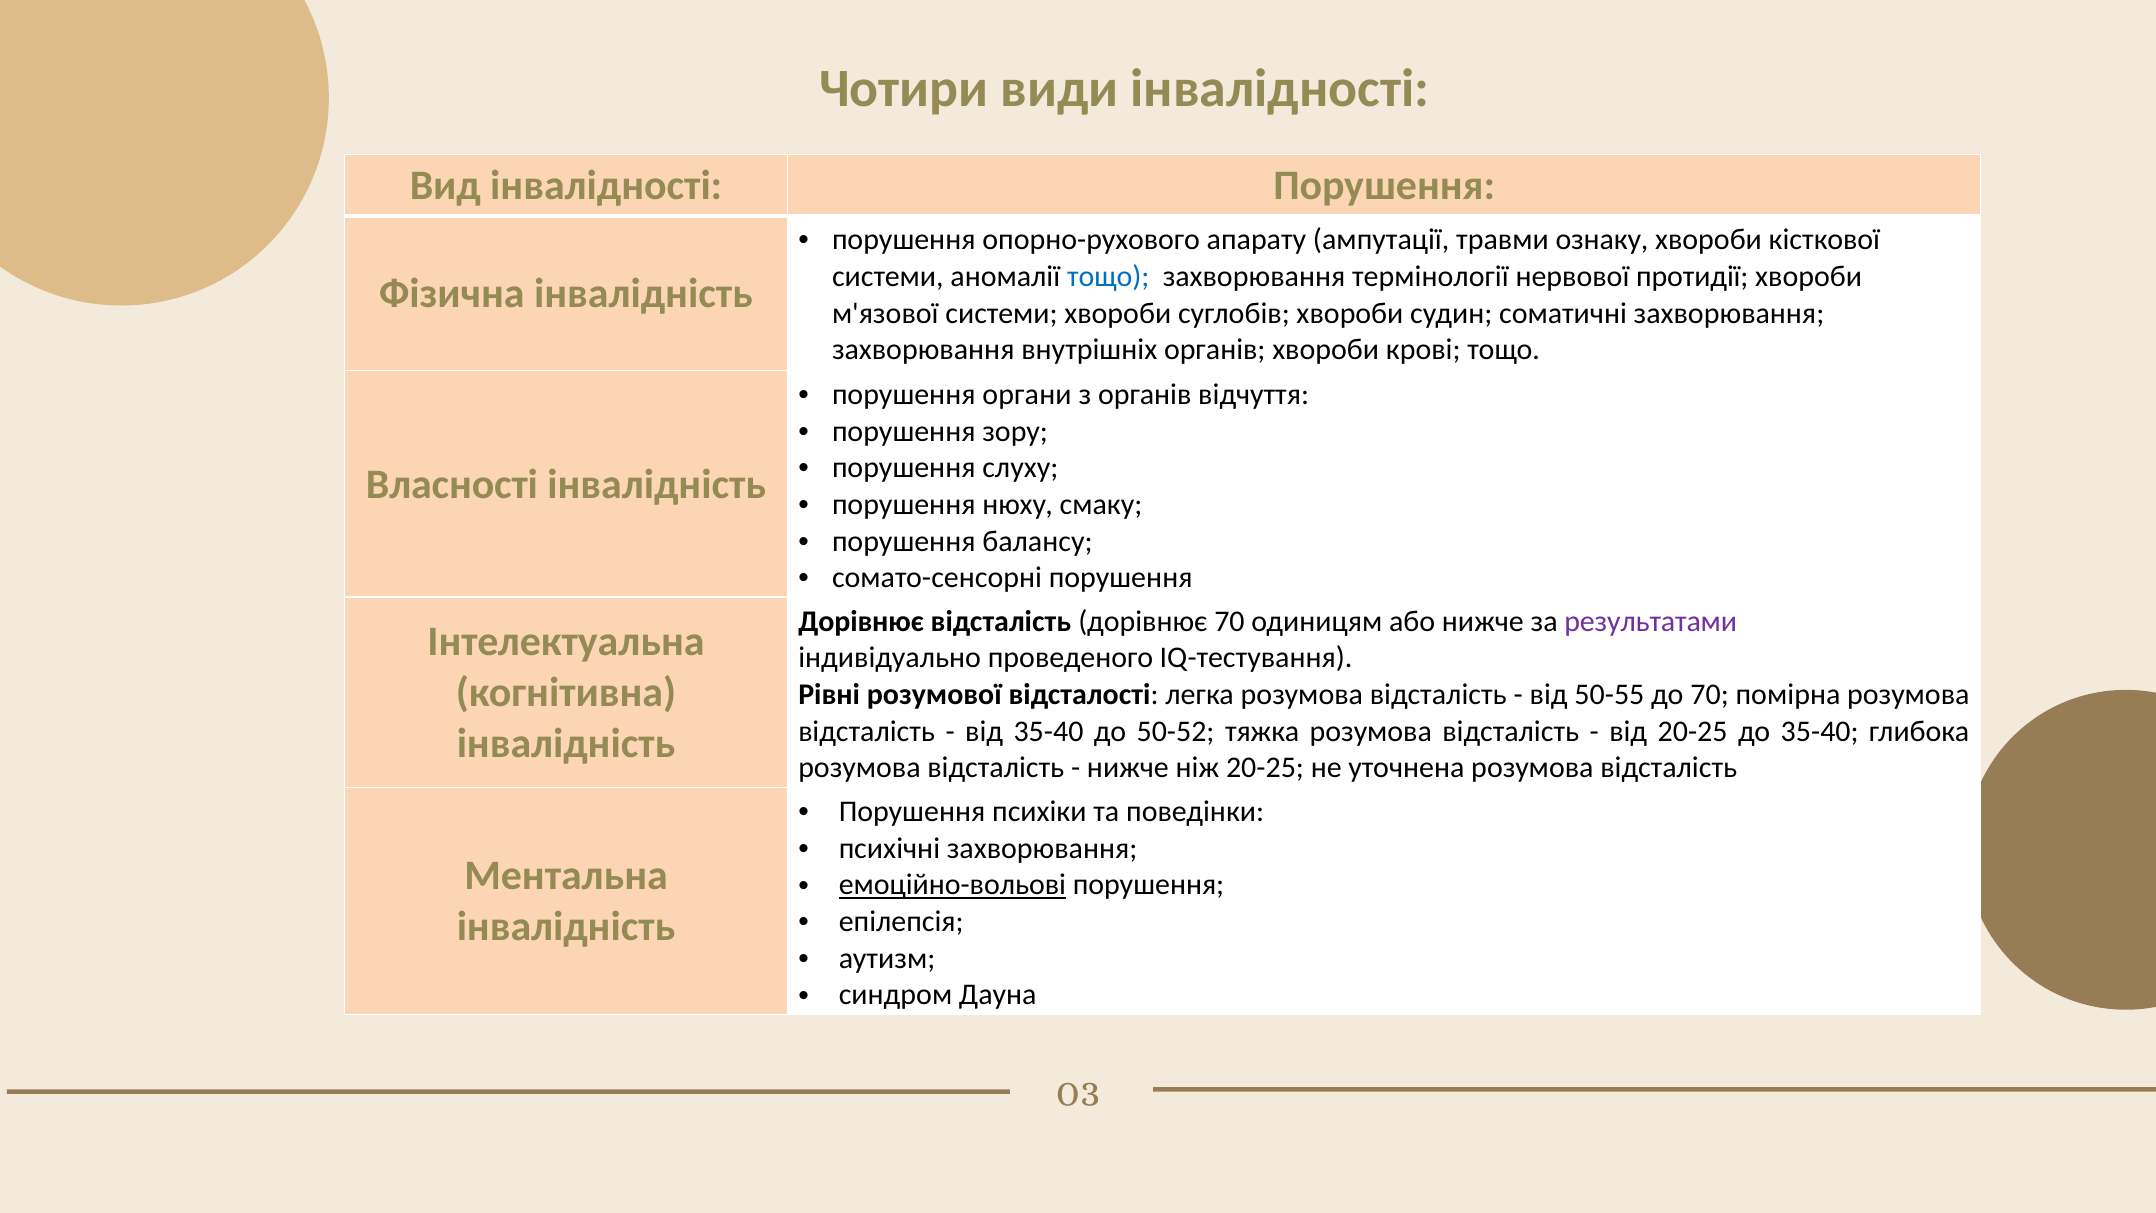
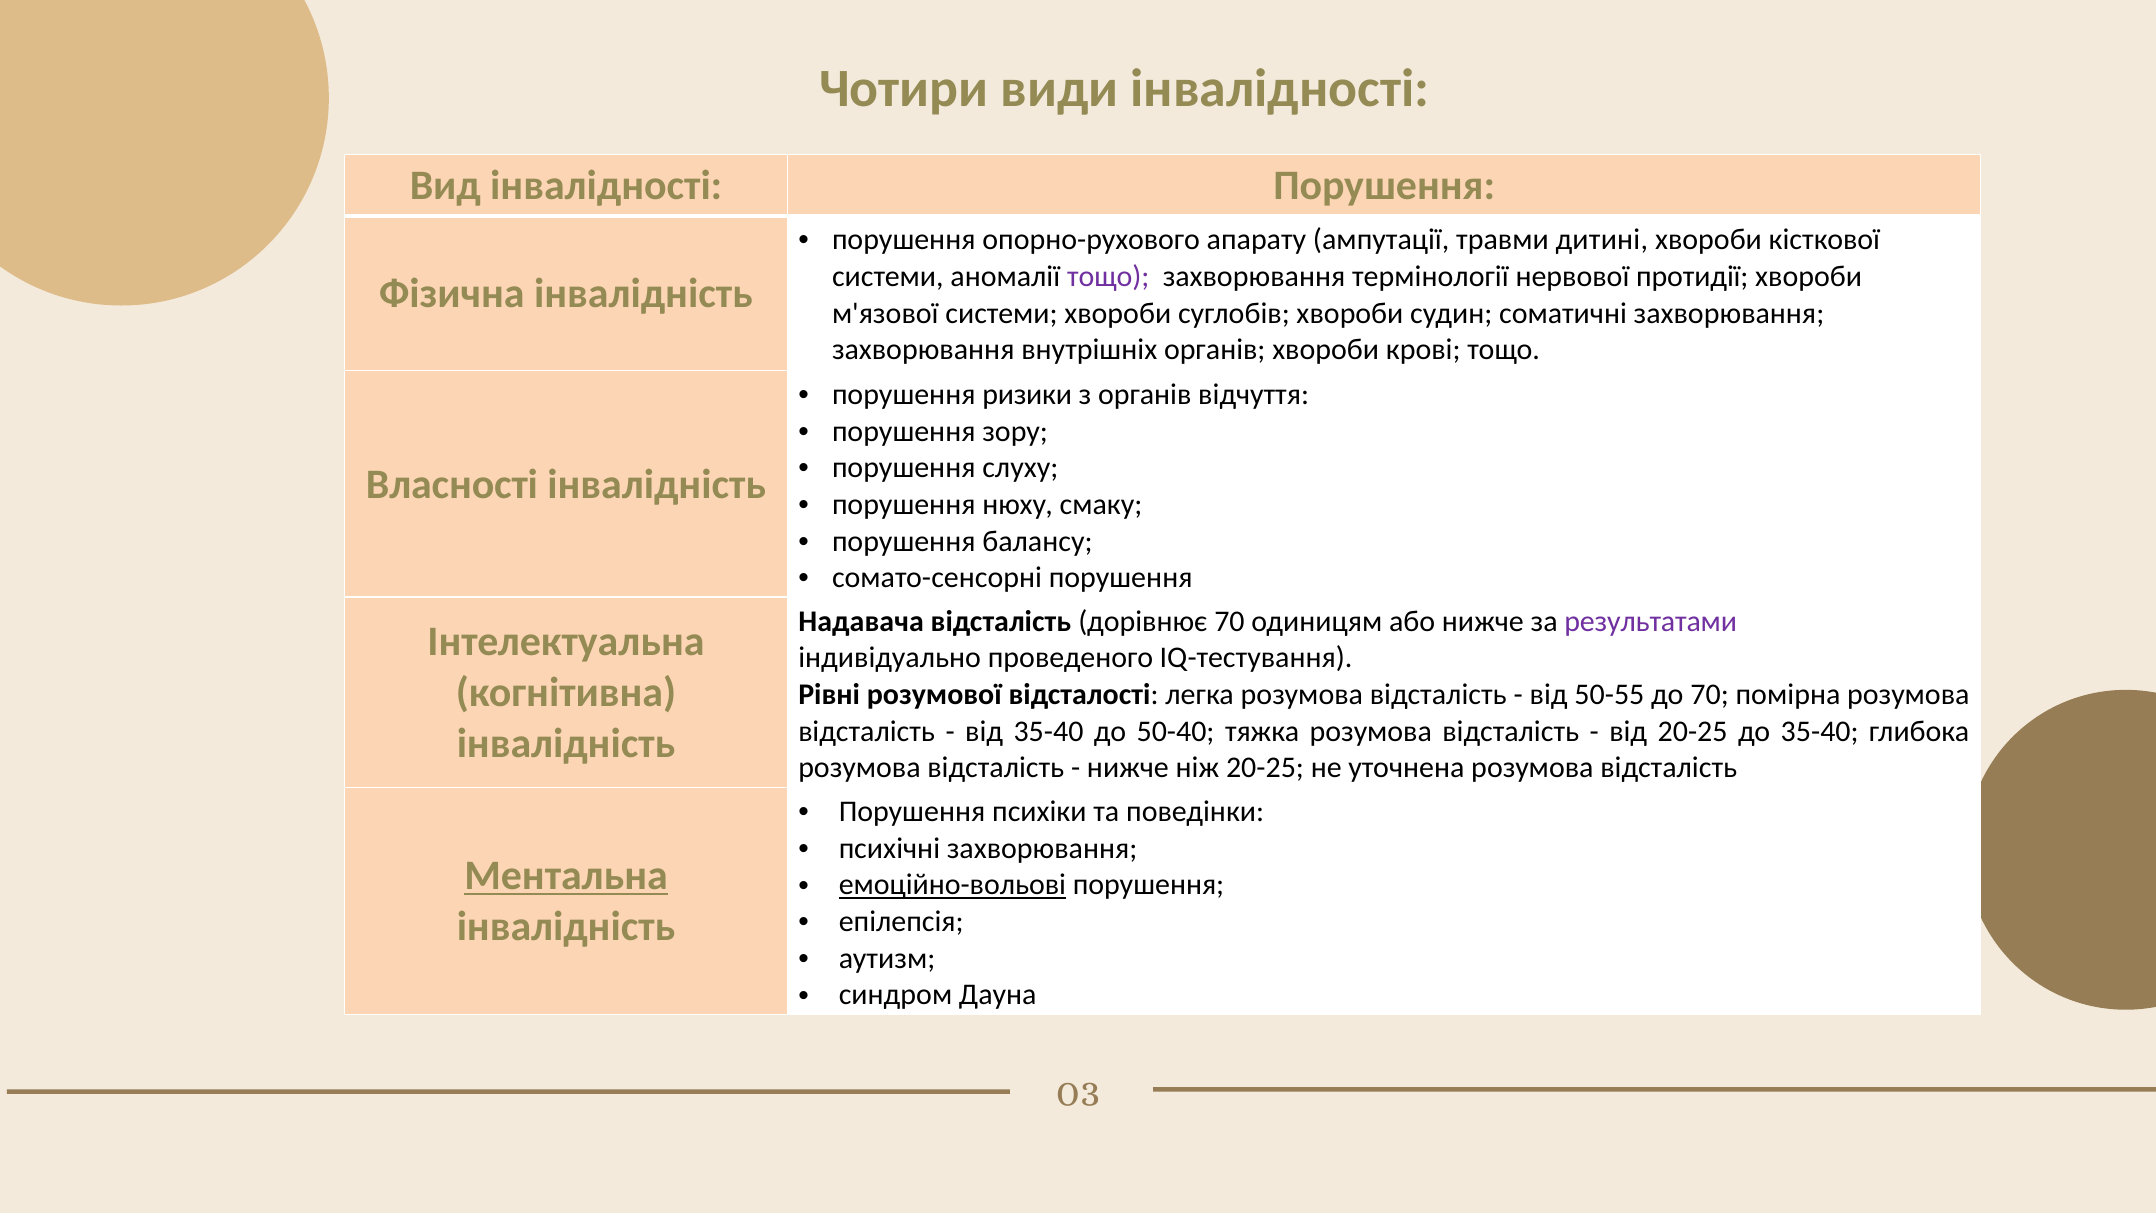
ознаку: ознаку -> дитині (1602, 240)
тощо colour: blue -> purple (1108, 277)
органи: органи -> ризики (1027, 394)
Дорівнює: Дорівнює -> Надавача (861, 621)
50-52: 50-52 -> 50-40 (1176, 731)
Ментальна underline: none -> present (566, 876)
